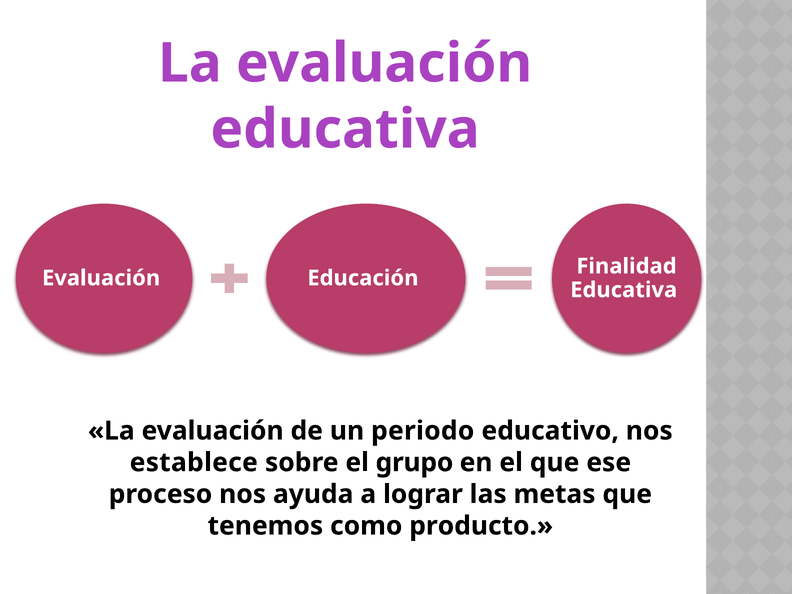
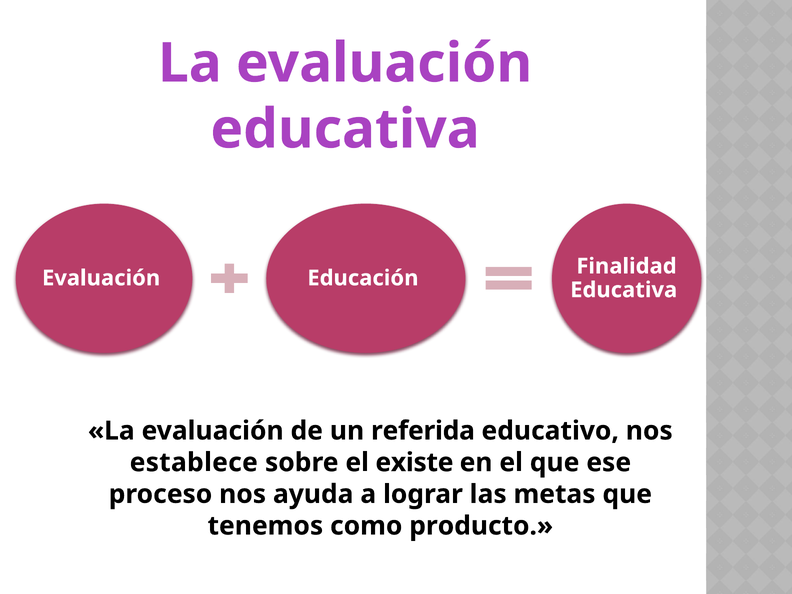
periodo: periodo -> referida (423, 431)
grupo: grupo -> existe (414, 462)
